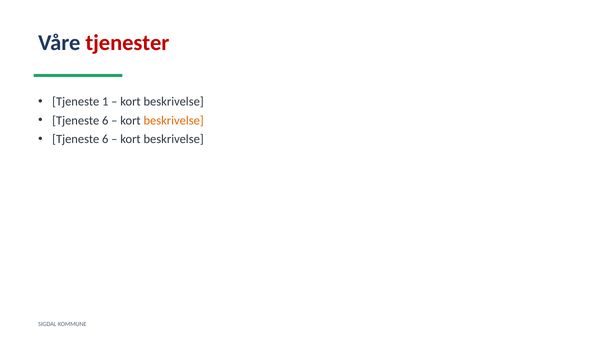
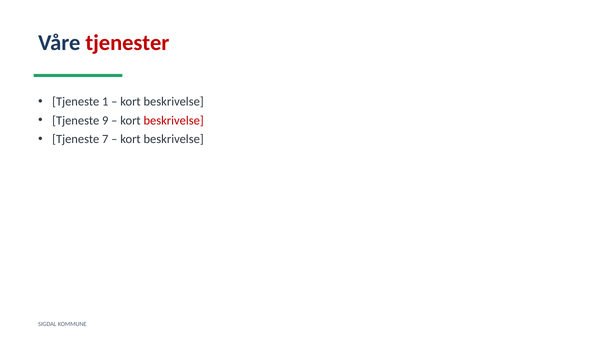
6: 6 -> 9 (105, 120)
beskrivelse colour: orange -> red (174, 120)
6: 6 -> 7 (105, 139)
